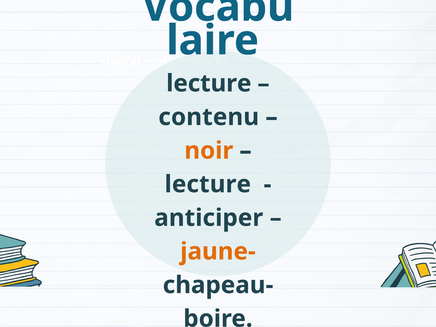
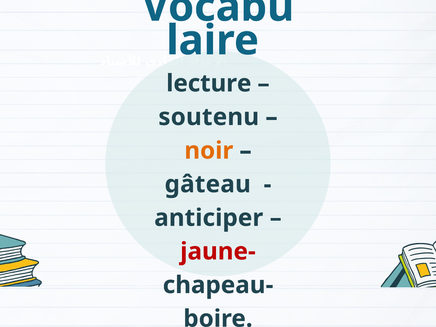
contenu: contenu -> soutenu (209, 117)
lecture: lecture -> gâteau (208, 184)
jaune- colour: orange -> red (218, 251)
